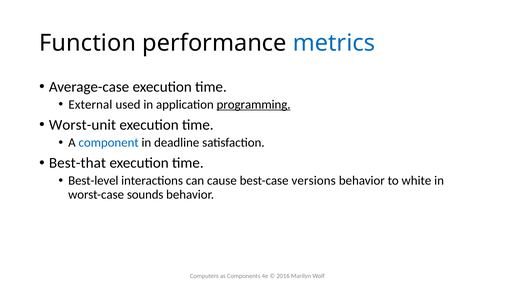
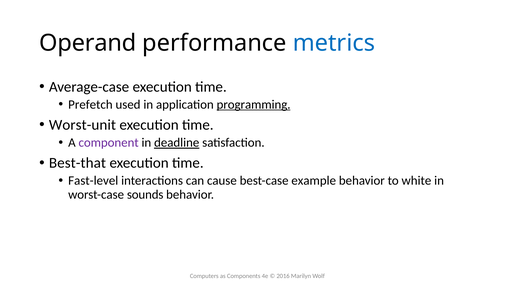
Function: Function -> Operand (88, 43)
External: External -> Prefetch (90, 105)
component colour: blue -> purple (109, 143)
deadline underline: none -> present (177, 143)
Best-level: Best-level -> Fast-level (93, 181)
versions: versions -> example (314, 181)
